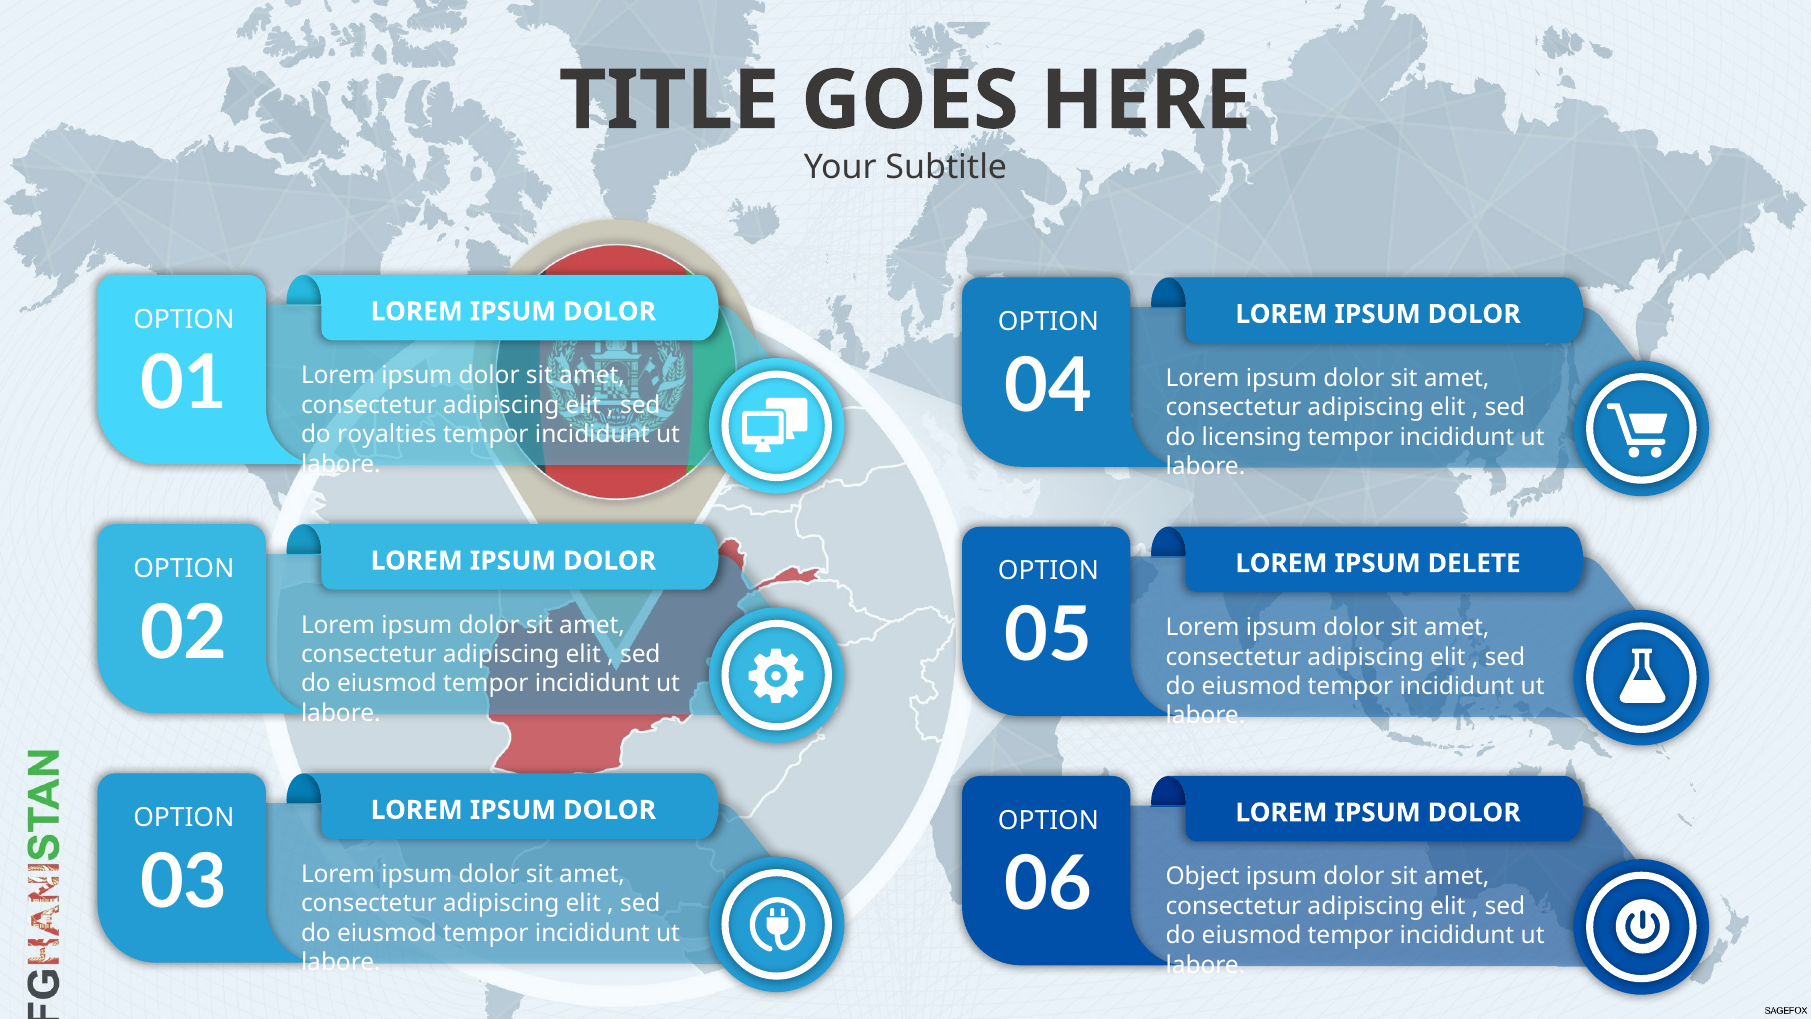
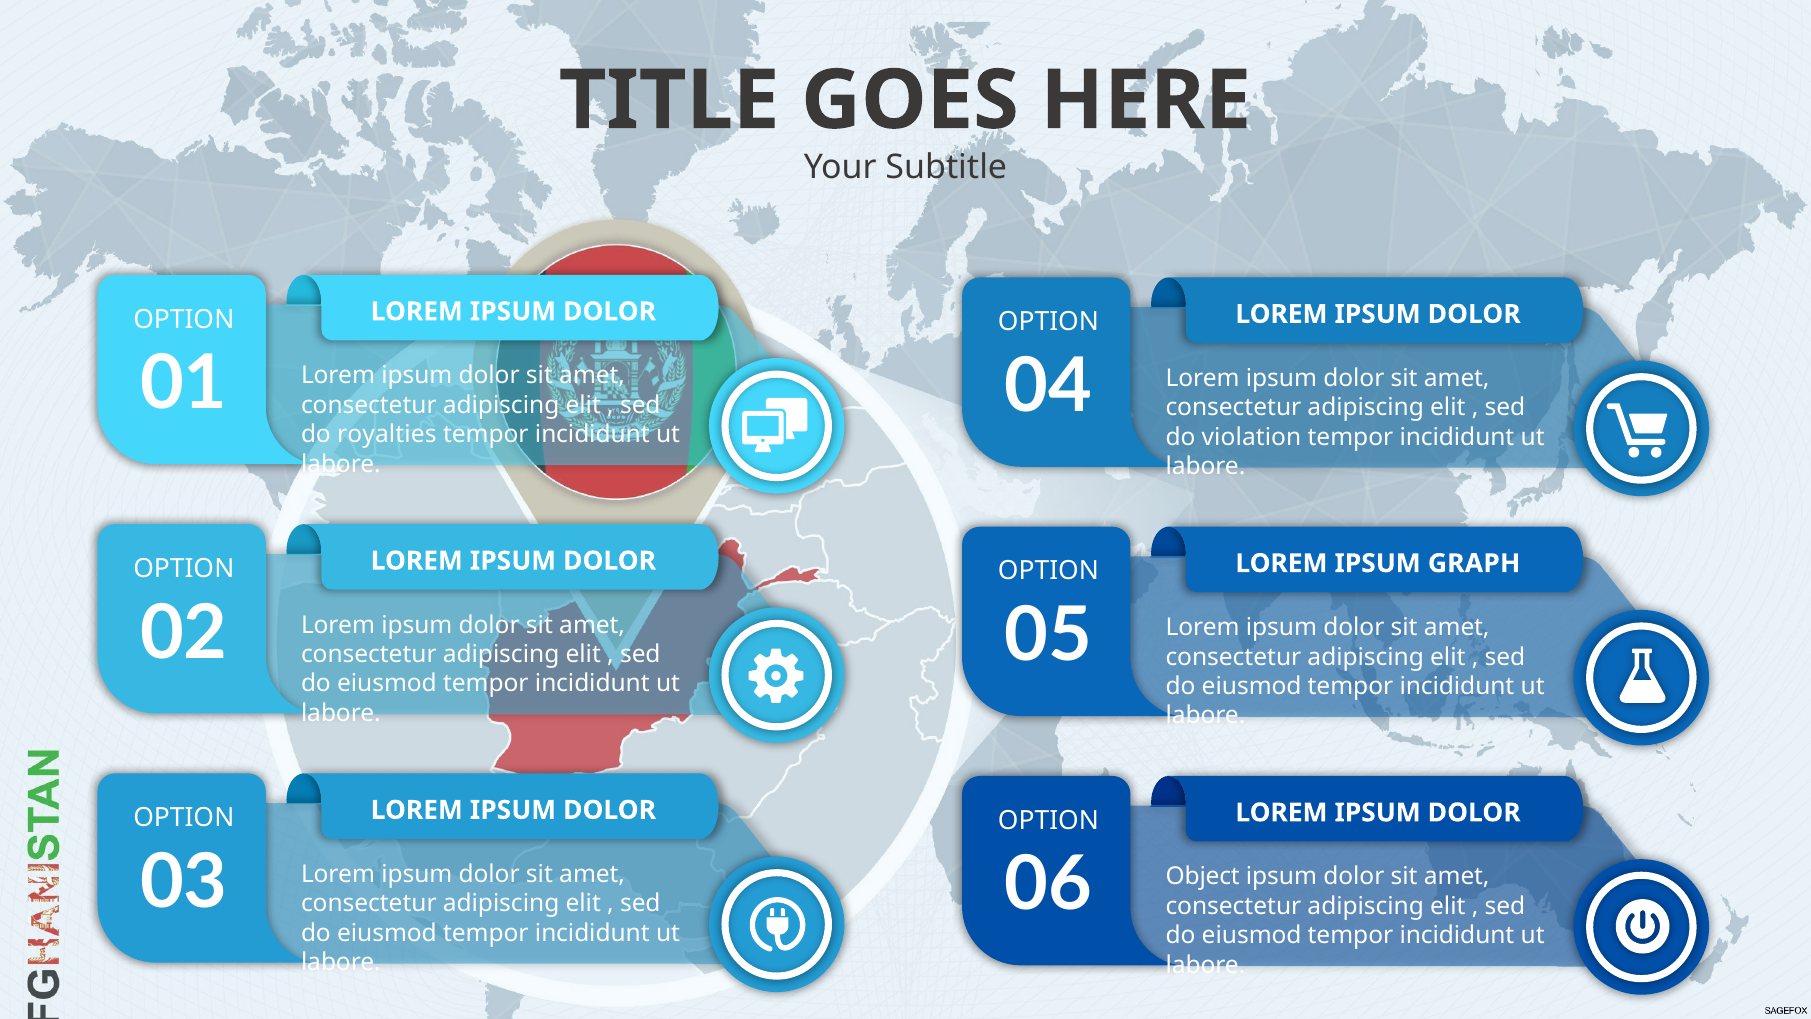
licensing: licensing -> violation (1252, 437)
DELETE: DELETE -> GRAPH (1474, 563)
